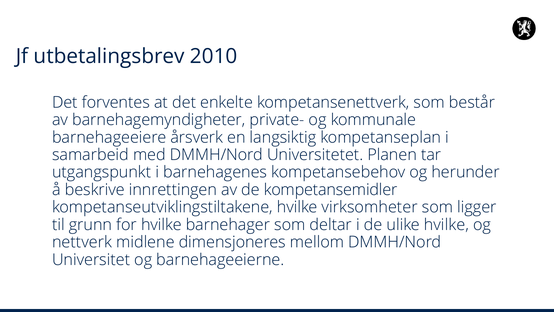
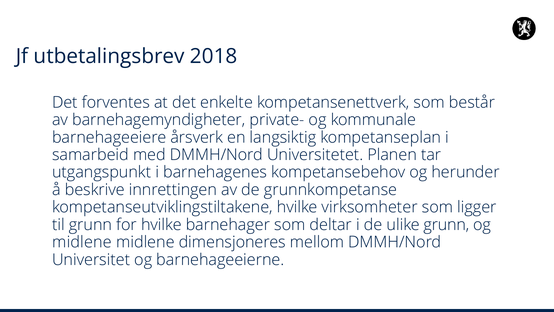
2010: 2010 -> 2018 (214, 56)
kompetansemidler: kompetansemidler -> grunnkompetanse (331, 190)
ulike hvilke: hvilke -> grunn (446, 224)
nettverk: nettverk -> midlene (82, 242)
